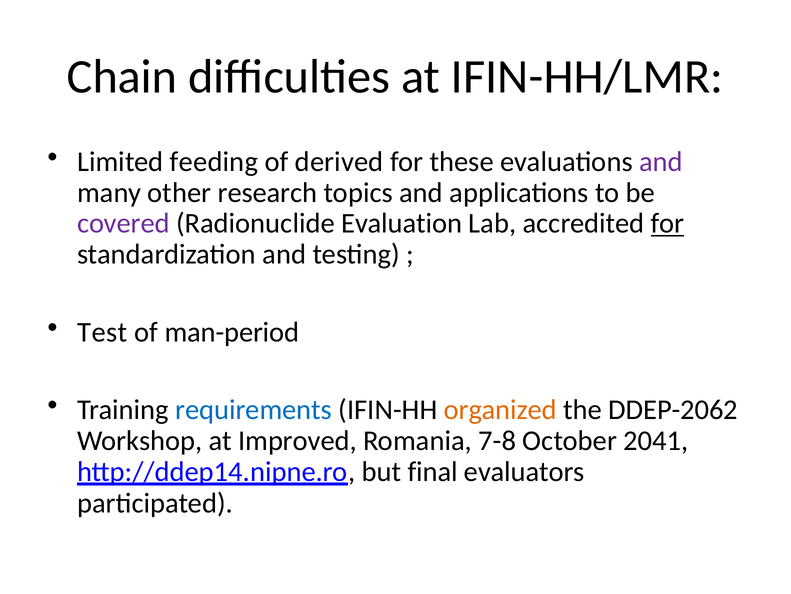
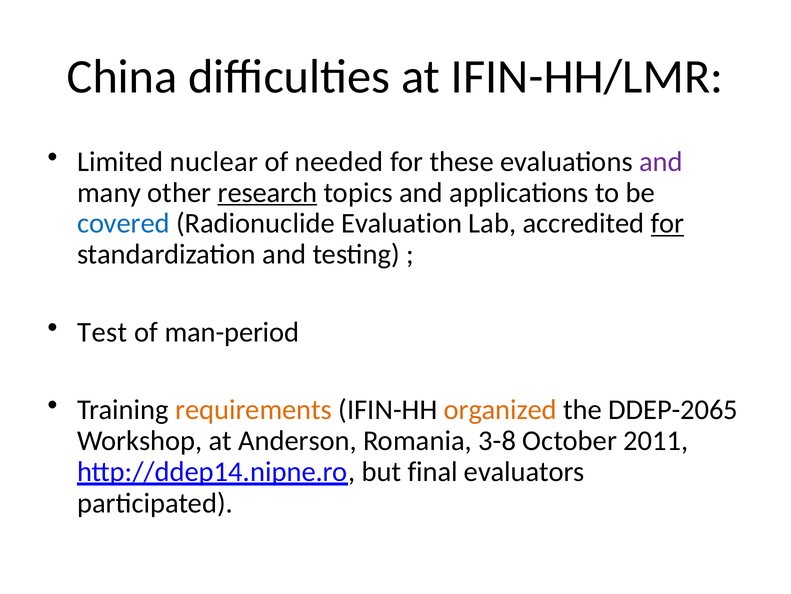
Chain: Chain -> China (122, 77)
feeding: feeding -> nuclear (214, 162)
derived: derived -> needed (339, 162)
research underline: none -> present (268, 192)
covered colour: purple -> blue (123, 223)
requirements colour: blue -> orange (254, 409)
DDEP-2062: DDEP-2062 -> DDEP-2065 (673, 409)
Improved: Improved -> Anderson (297, 440)
7-8: 7-8 -> 3-8 (497, 440)
2041: 2041 -> 2011 (656, 440)
